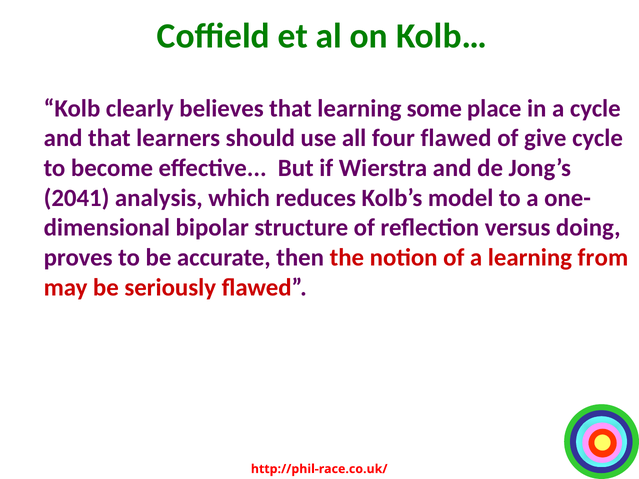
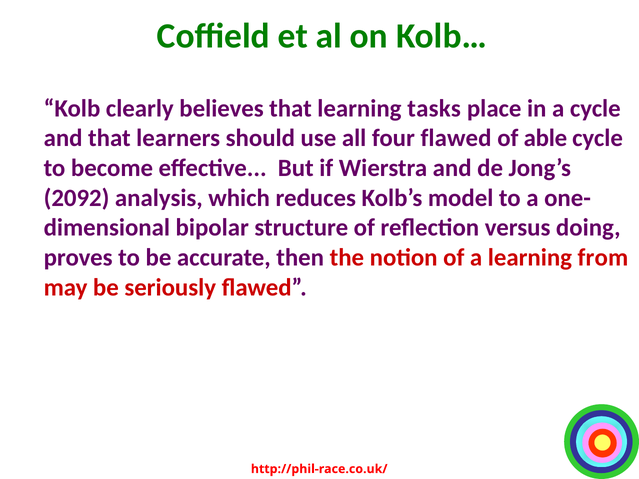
some: some -> tasks (434, 108)
give: give -> able (545, 138)
2041: 2041 -> 2092 (77, 198)
